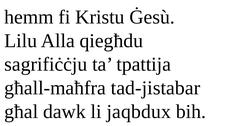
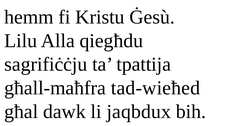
tad-jistabar: tad-jistabar -> tad-wieħed (155, 88)
